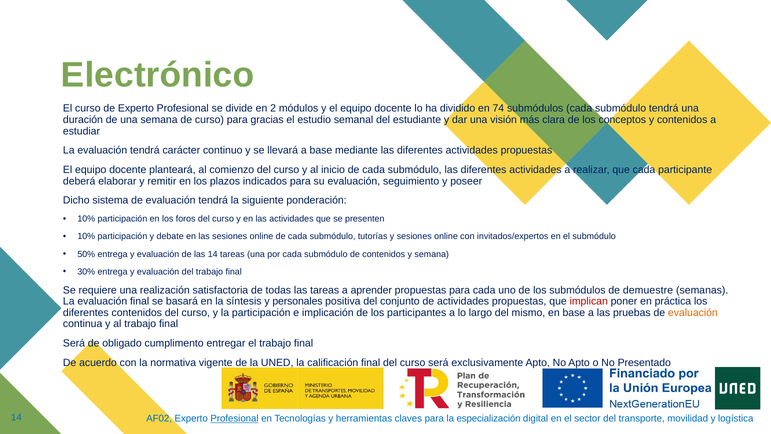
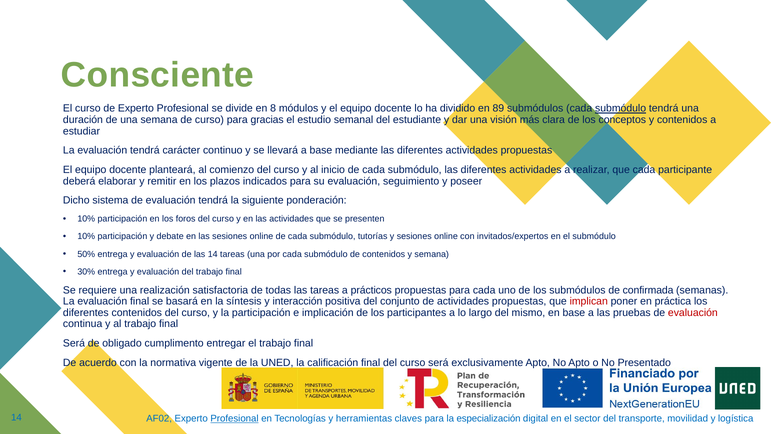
Electrónico: Electrónico -> Consciente (158, 75)
2: 2 -> 8 (273, 108)
74: 74 -> 89 (498, 108)
submódulo underline: none -> present (621, 108)
aprender: aprender -> prácticos (371, 290)
demuestre: demuestre -> confirmada (648, 290)
personales: personales -> interacción (297, 301)
evaluación colour: orange -> red (693, 312)
